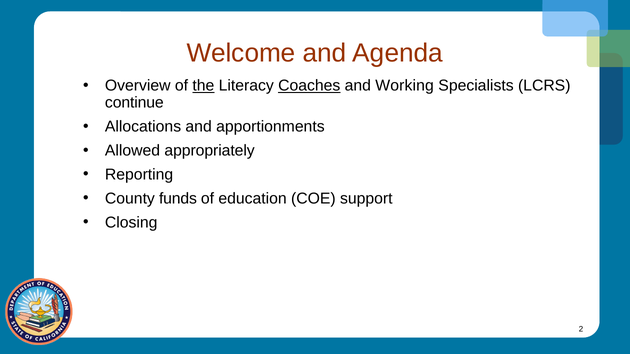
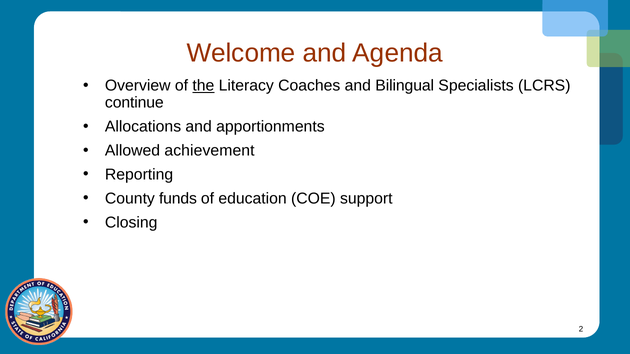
Coaches underline: present -> none (309, 86)
Working: Working -> Bilingual (405, 86)
appropriately: appropriately -> achievement (210, 151)
